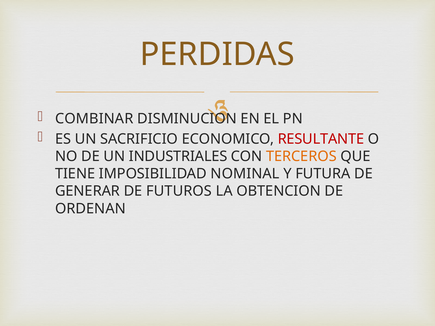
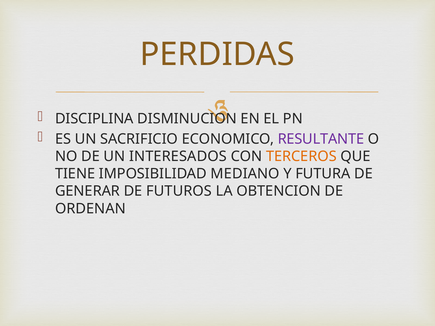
COMBINAR: COMBINAR -> DISCIPLINA (94, 119)
RESULTANTE colour: red -> purple (321, 139)
INDUSTRIALES: INDUSTRIALES -> INTERESADOS (178, 157)
NOMINAL: NOMINAL -> MEDIANO (245, 174)
